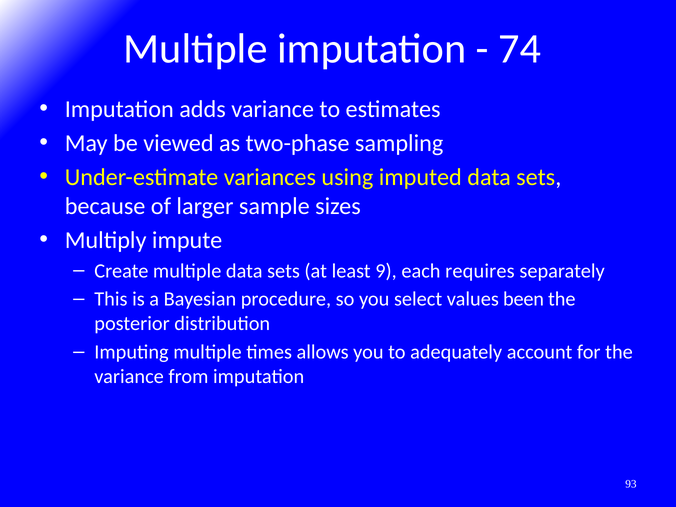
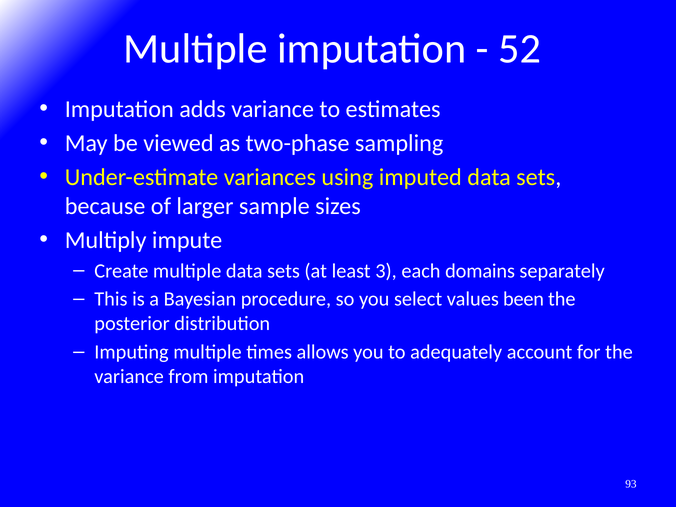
74: 74 -> 52 (520, 49)
9: 9 -> 3 (386, 271)
requires: requires -> domains (480, 271)
